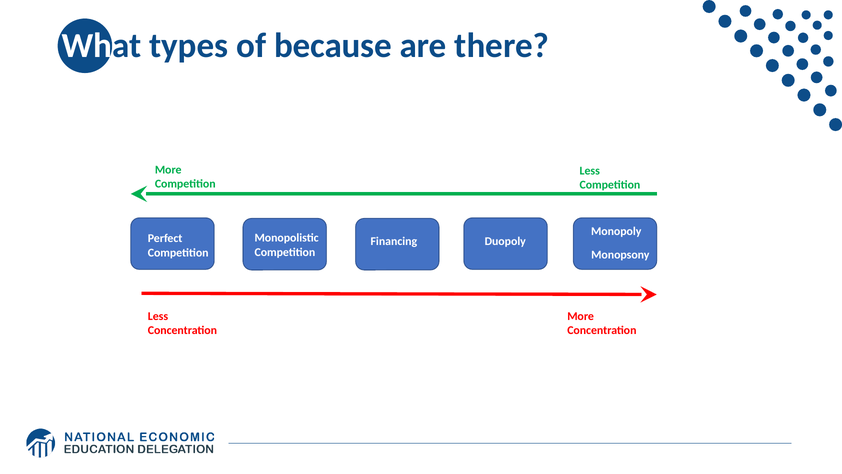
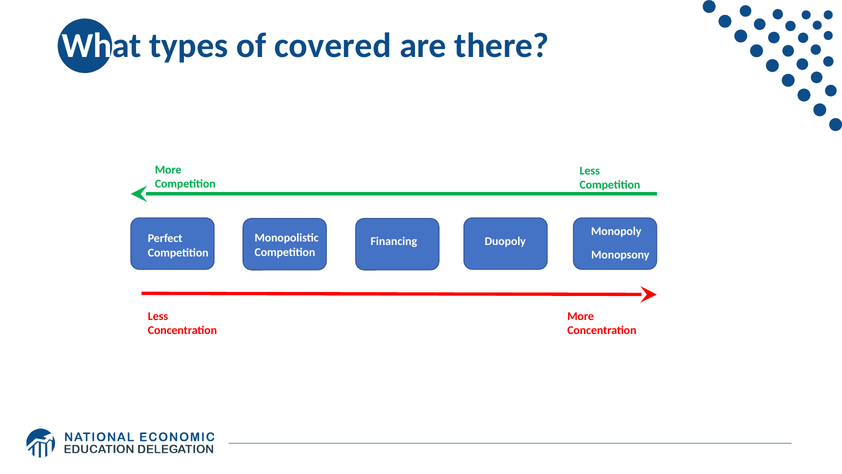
because: because -> covered (333, 46)
